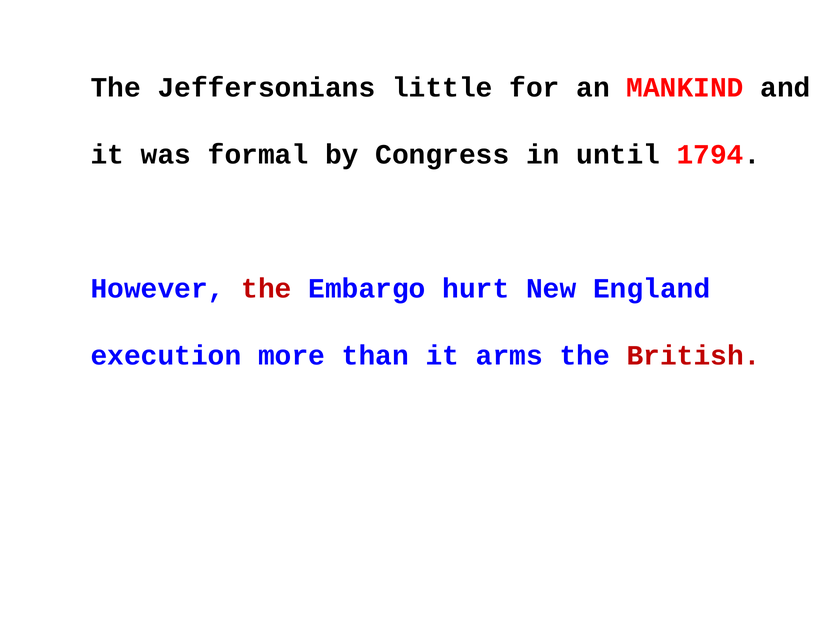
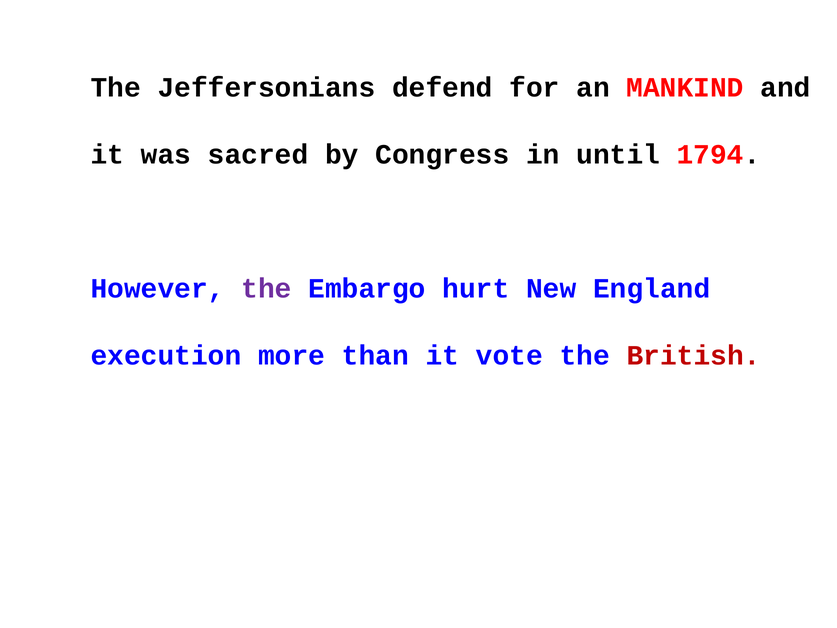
little: little -> defend (442, 87)
formal: formal -> sacred (258, 154)
the colour: red -> purple (266, 288)
arms: arms -> vote (509, 355)
